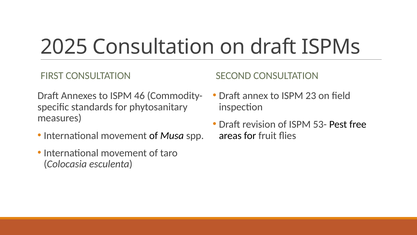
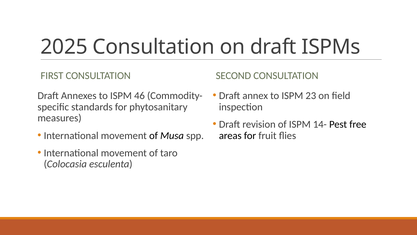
53-: 53- -> 14- (320, 124)
